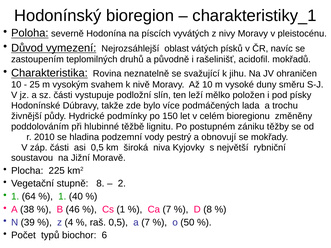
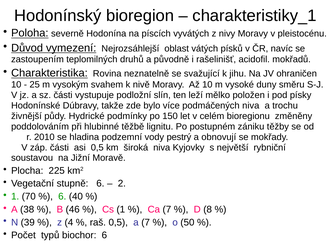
podmáčených lada: lada -> niva (251, 106)
stupně 8: 8 -> 6 (100, 184)
64: 64 -> 70 (29, 197)
1: 1 -> 6 (62, 197)
